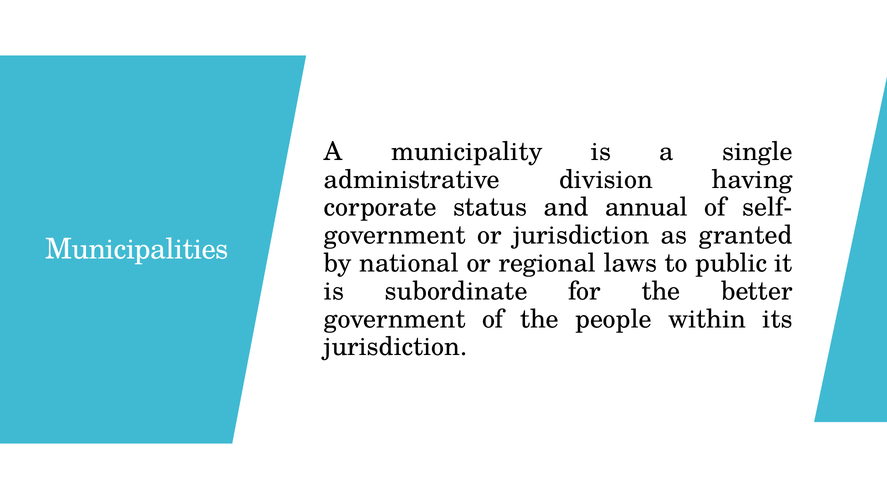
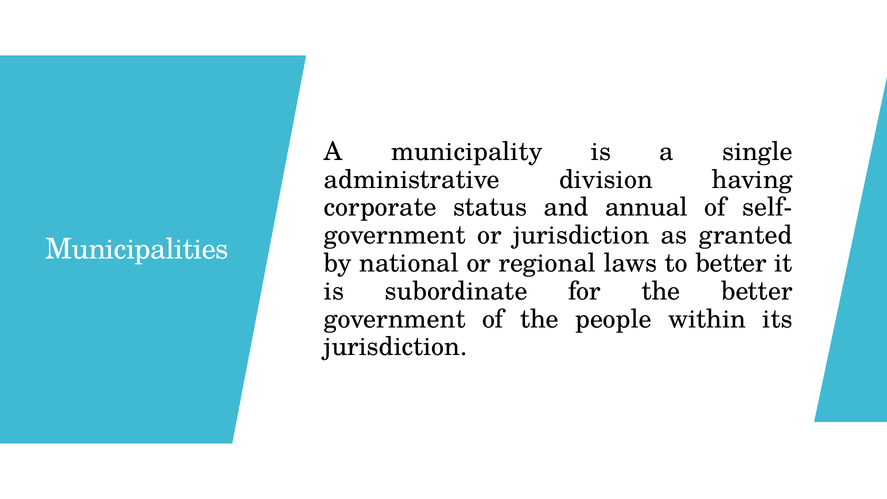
to public: public -> better (731, 263)
